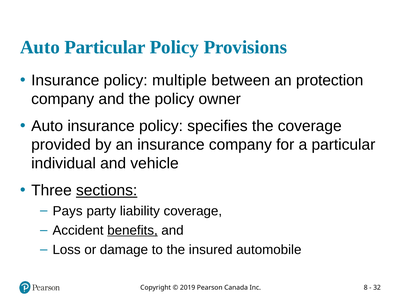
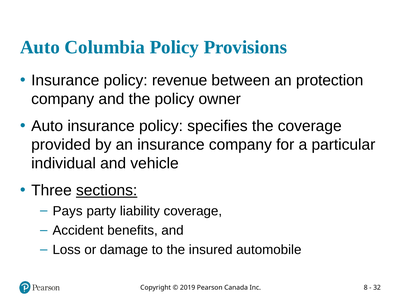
Auto Particular: Particular -> Columbia (105, 47)
multiple: multiple -> revenue (180, 80)
benefits underline: present -> none (132, 230)
